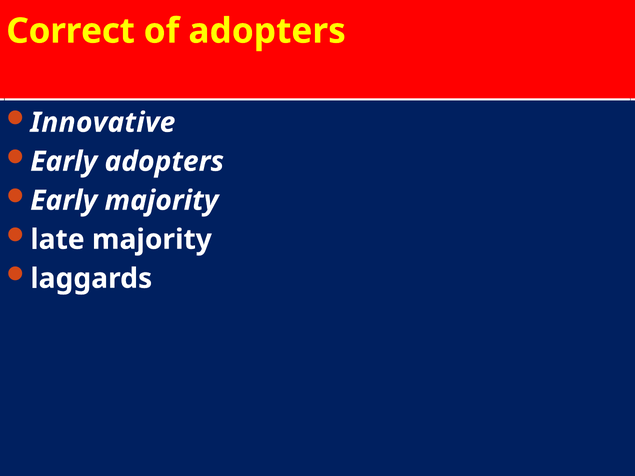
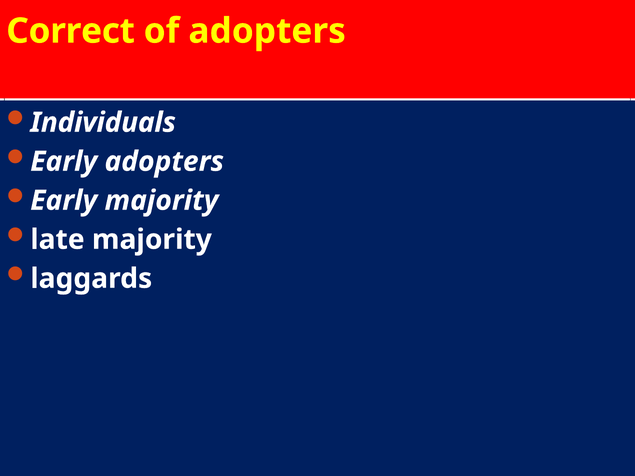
Innovative: Innovative -> Individuals (103, 123)
